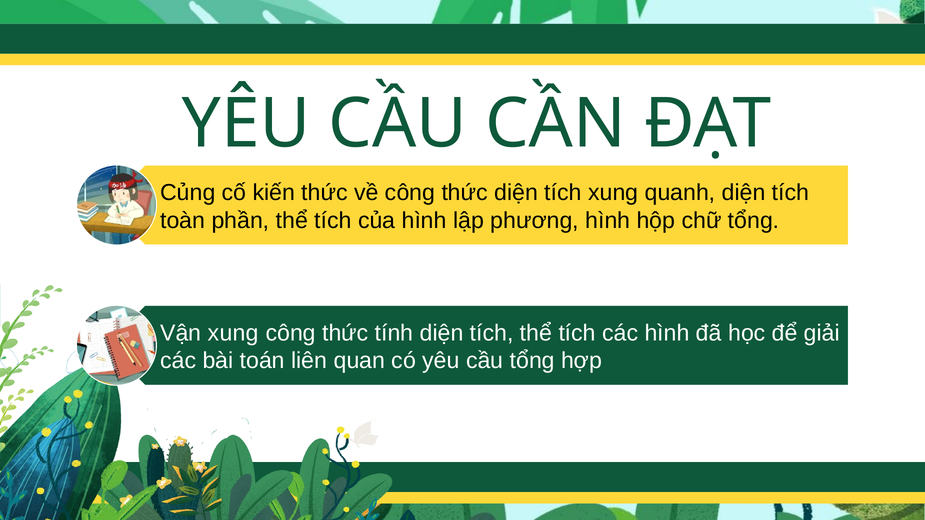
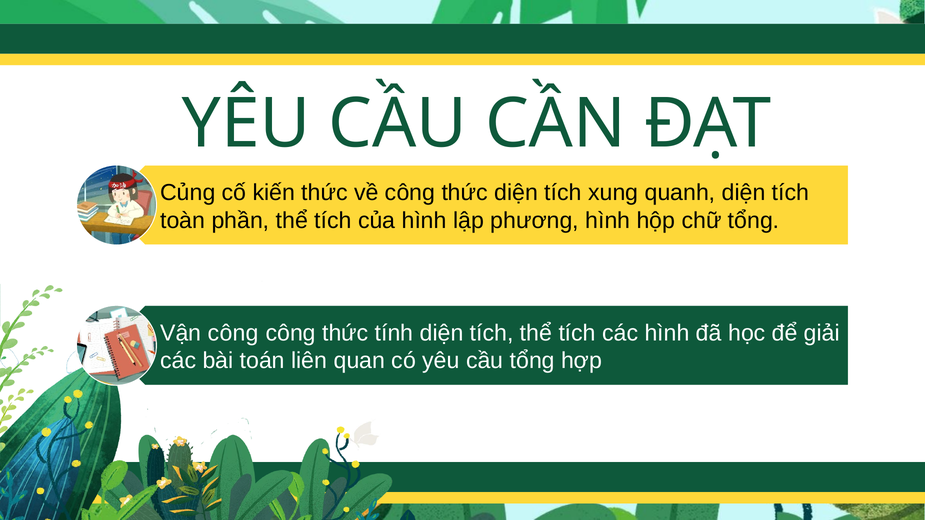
Vận xung: xung -> công (233, 333)
